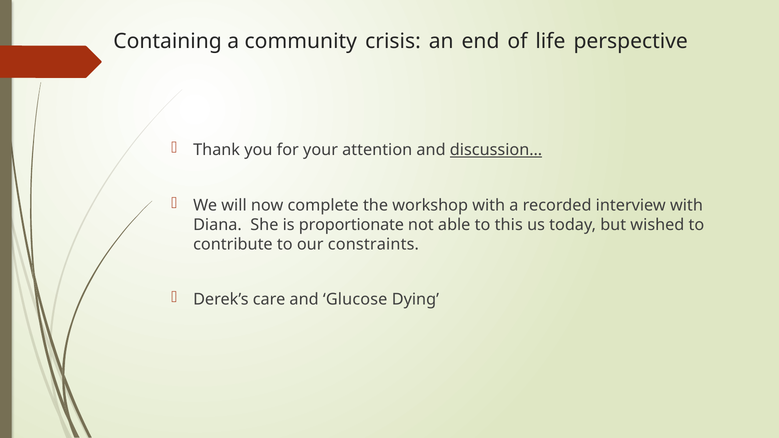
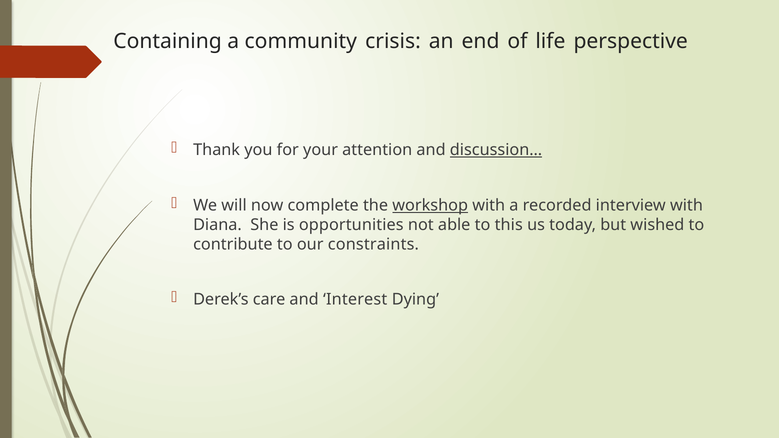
workshop underline: none -> present (430, 205)
proportionate: proportionate -> opportunities (351, 225)
Glucose: Glucose -> Interest (355, 300)
